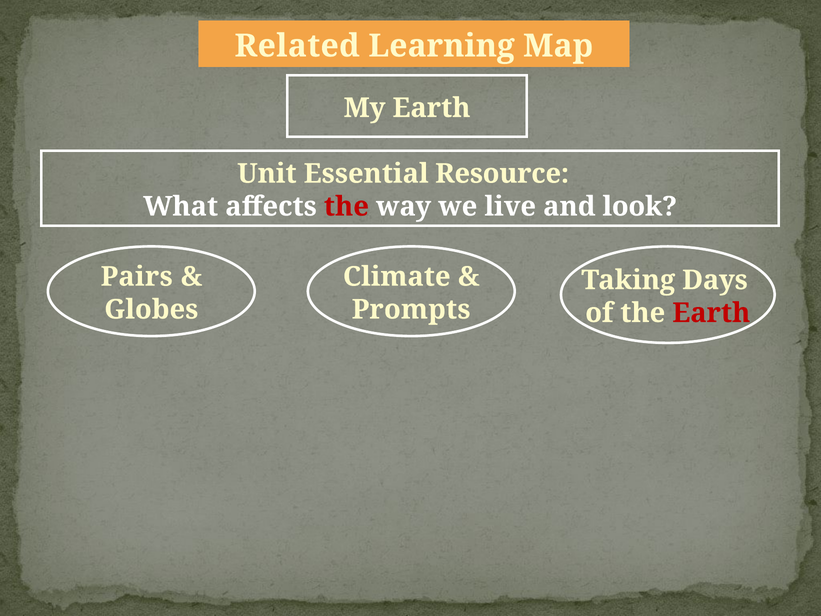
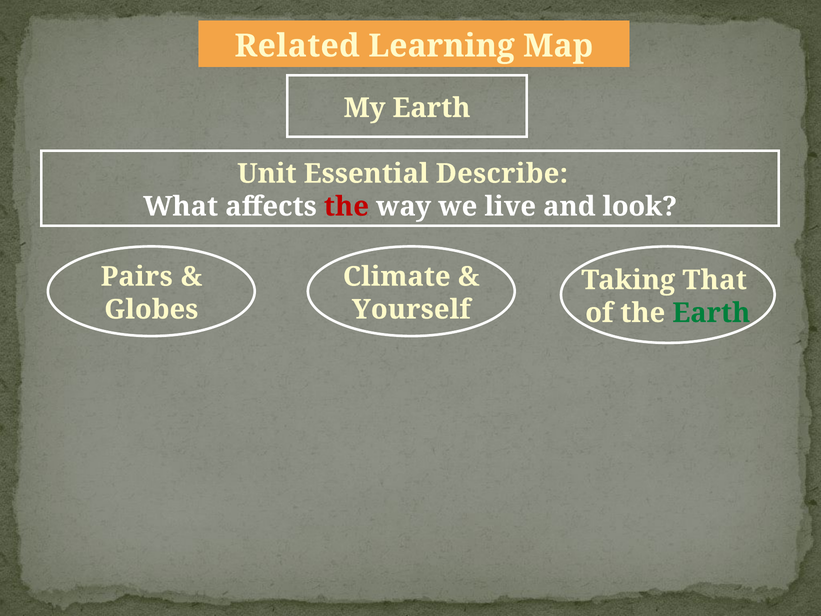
Resource: Resource -> Describe (502, 174)
Days: Days -> That (715, 280)
Prompts: Prompts -> Yourself (411, 309)
Earth colour: red -> green (711, 313)
